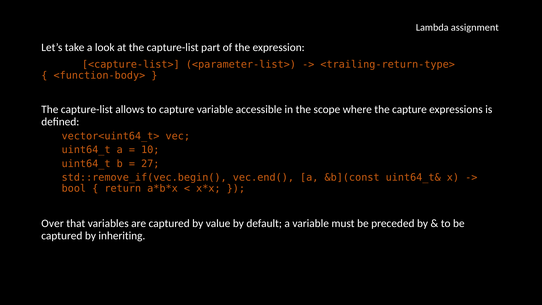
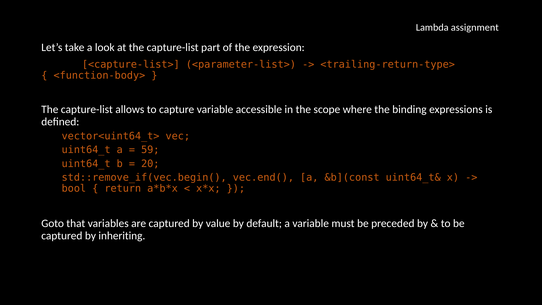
the capture: capture -> binding (409, 109)
10: 10 -> 59 (150, 150)
27: 27 -> 20 (150, 164)
Over: Over -> Goto (53, 223)
